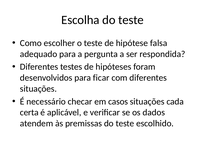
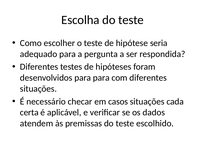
falsa: falsa -> seria (159, 43)
para ficar: ficar -> para (101, 78)
